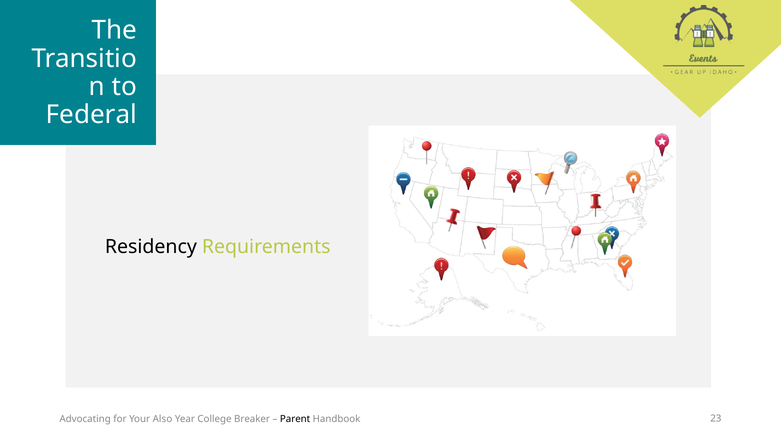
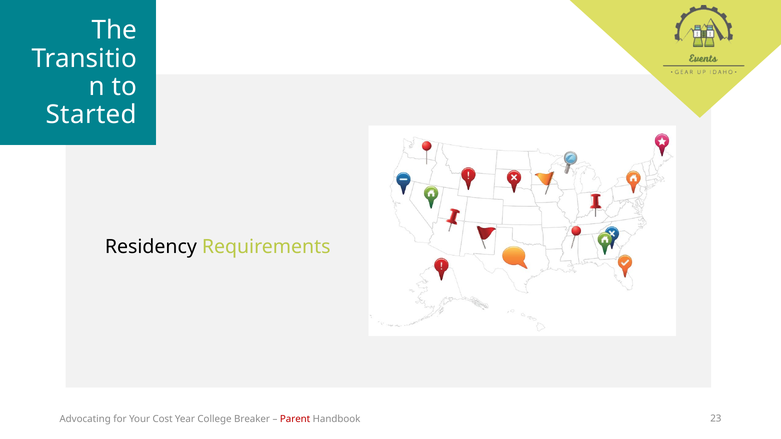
Federal: Federal -> Started (91, 115)
Also: Also -> Cost (163, 420)
Parent colour: black -> red (295, 420)
